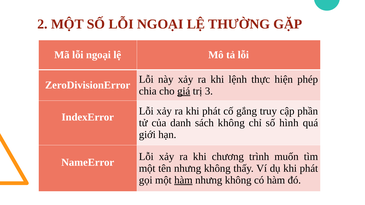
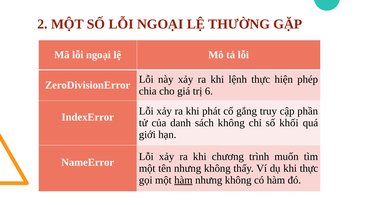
giá underline: present -> none (184, 91)
3: 3 -> 6 (209, 91)
hình: hình -> khối (289, 123)
dụ khi phát: phát -> thực (309, 169)
